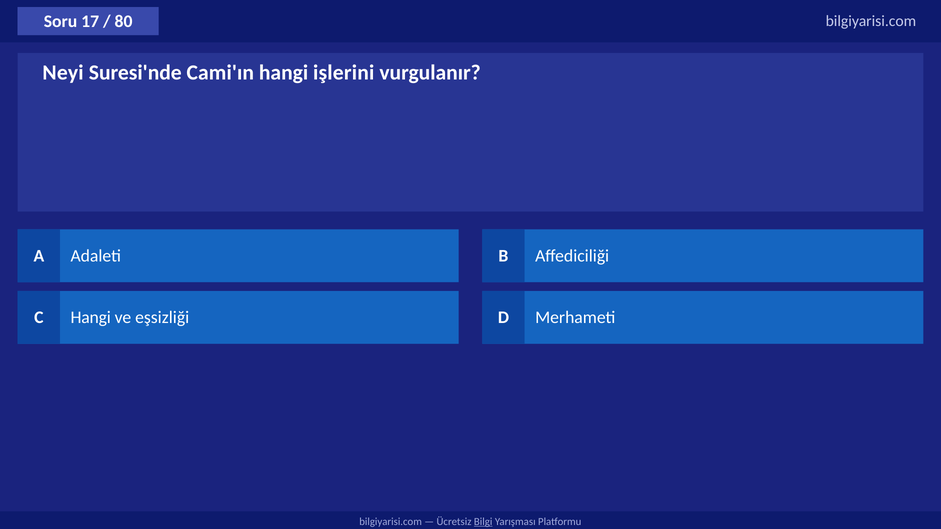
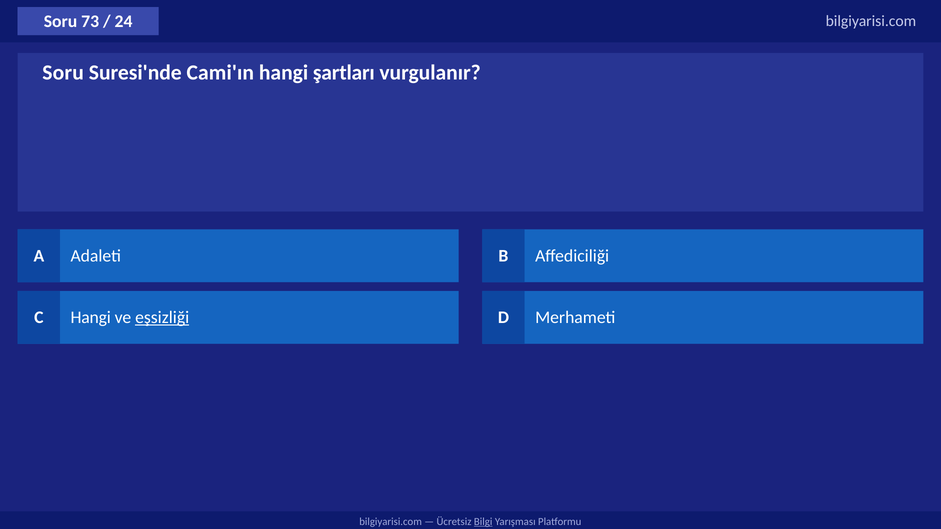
17: 17 -> 73 (90, 22)
80: 80 -> 24 (124, 22)
Neyi: Neyi -> Soru (63, 72)
işlerini: işlerini -> şartları (344, 72)
eşsizliği underline: none -> present (162, 318)
